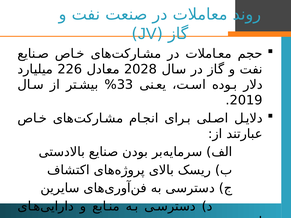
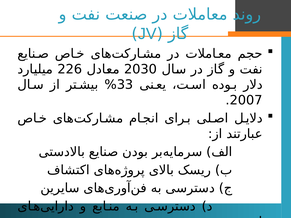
2028: 2028 -> 2030 (141, 69)
2019: 2019 -> 2007 (246, 100)
